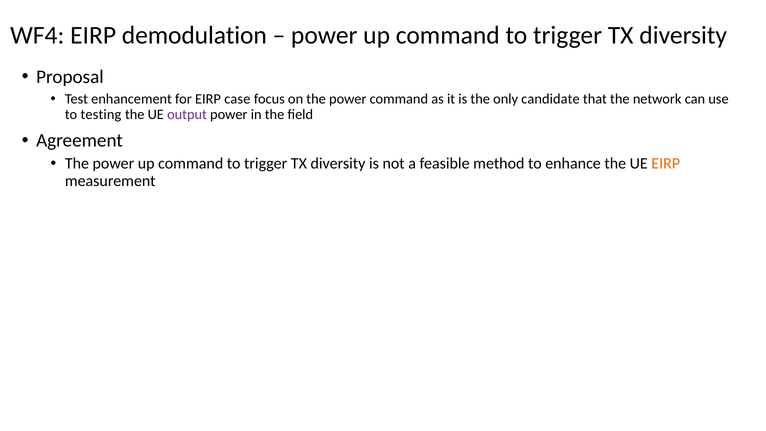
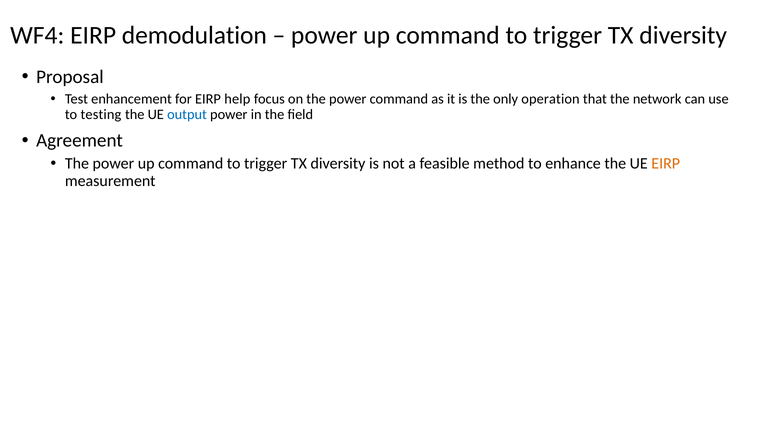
case: case -> help (237, 99)
candidate: candidate -> operation (551, 99)
output colour: purple -> blue (187, 114)
